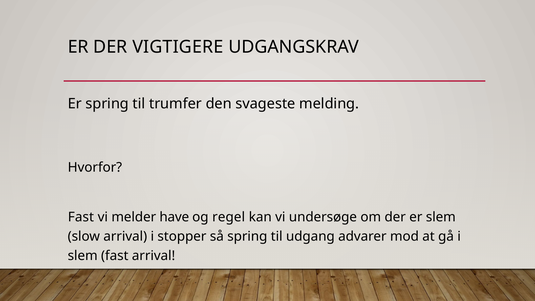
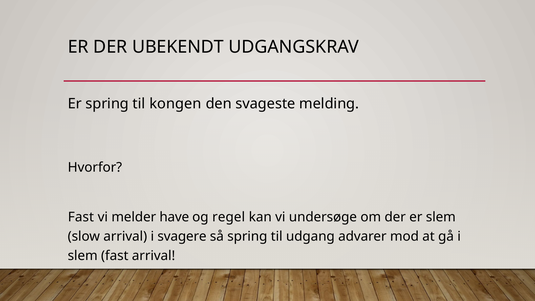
VIGTIGERE: VIGTIGERE -> UBEKENDT (178, 47)
trumfer: trumfer -> kongen (175, 104)
stopper: stopper -> svagere (182, 236)
